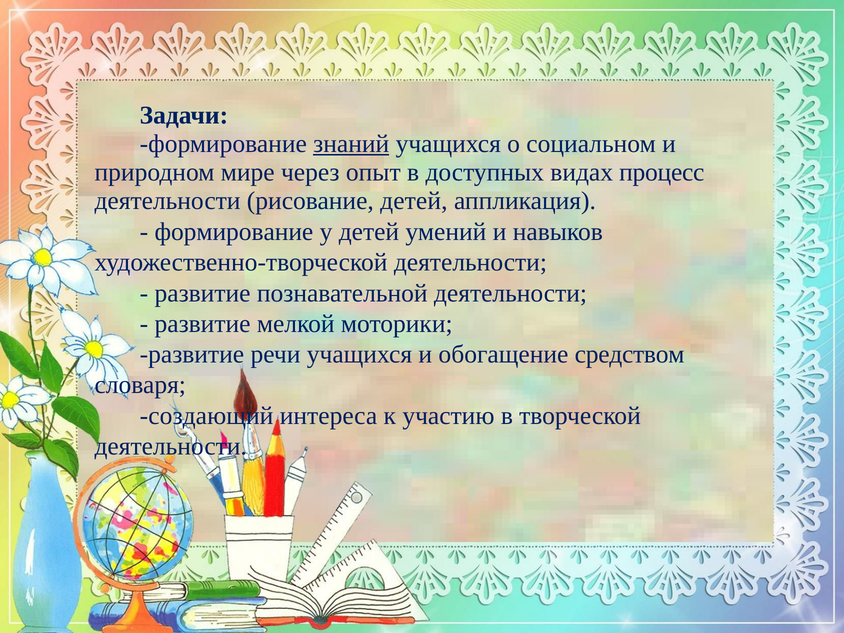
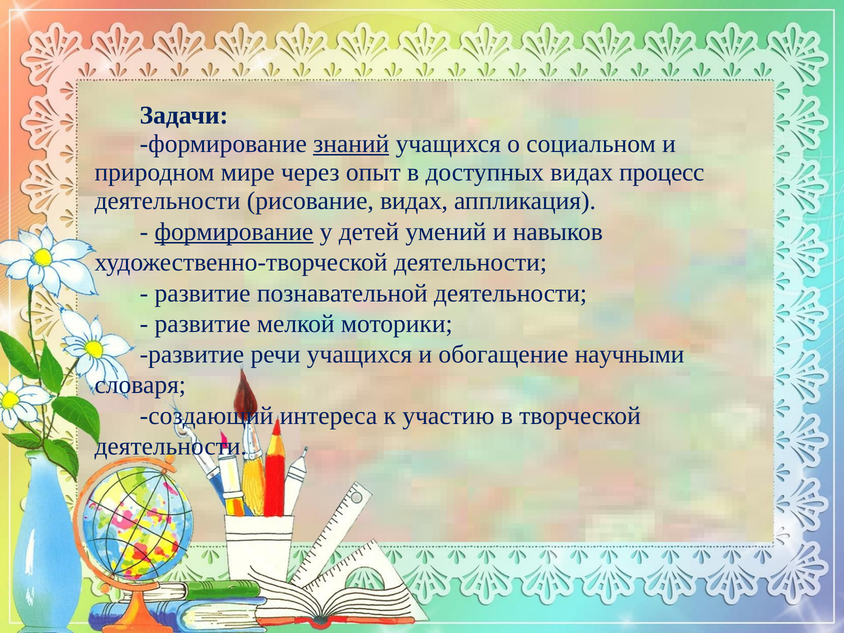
рисование детей: детей -> видах (414, 201)
формирование underline: none -> present (234, 232)
средством: средством -> научными (630, 354)
